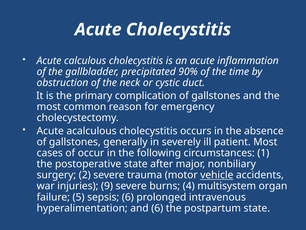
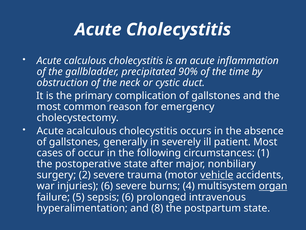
injuries 9: 9 -> 6 (107, 186)
organ underline: none -> present (273, 186)
and 6: 6 -> 8 (157, 208)
